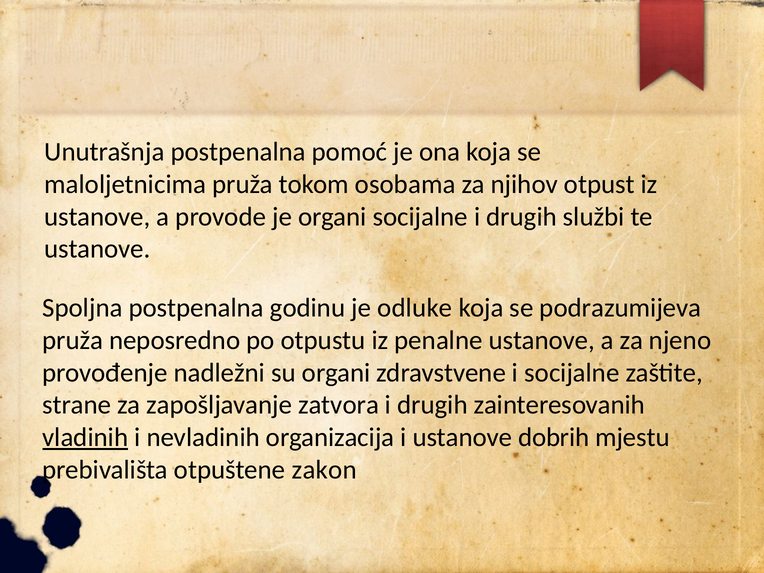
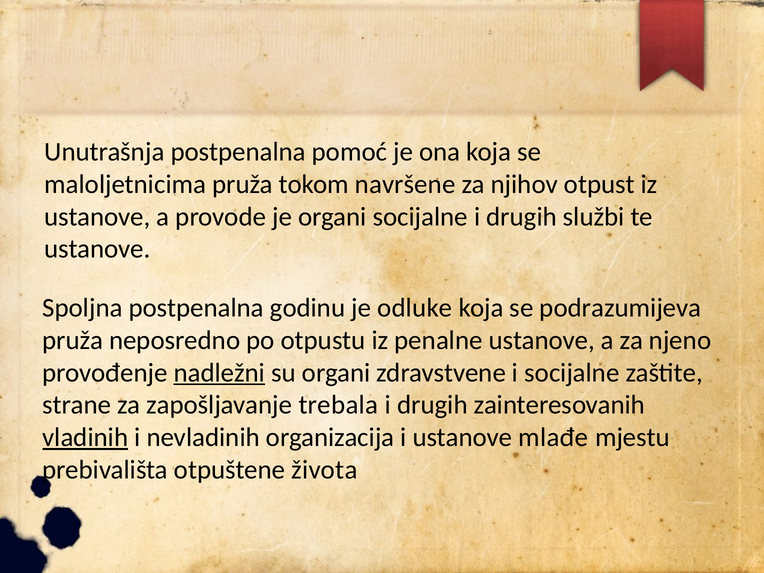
osobama: osobama -> navršene (405, 184)
nadležni underline: none -> present (219, 373)
zatvora: zatvora -> trebala (338, 405)
dobrih: dobrih -> mlađe (553, 437)
zakon: zakon -> života (324, 470)
